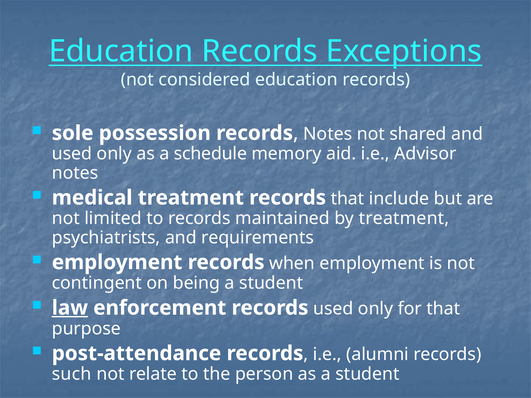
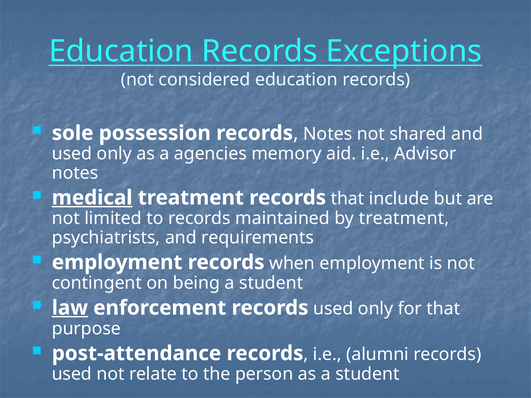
schedule: schedule -> agencies (210, 154)
medical underline: none -> present (92, 198)
such: such -> used (72, 374)
